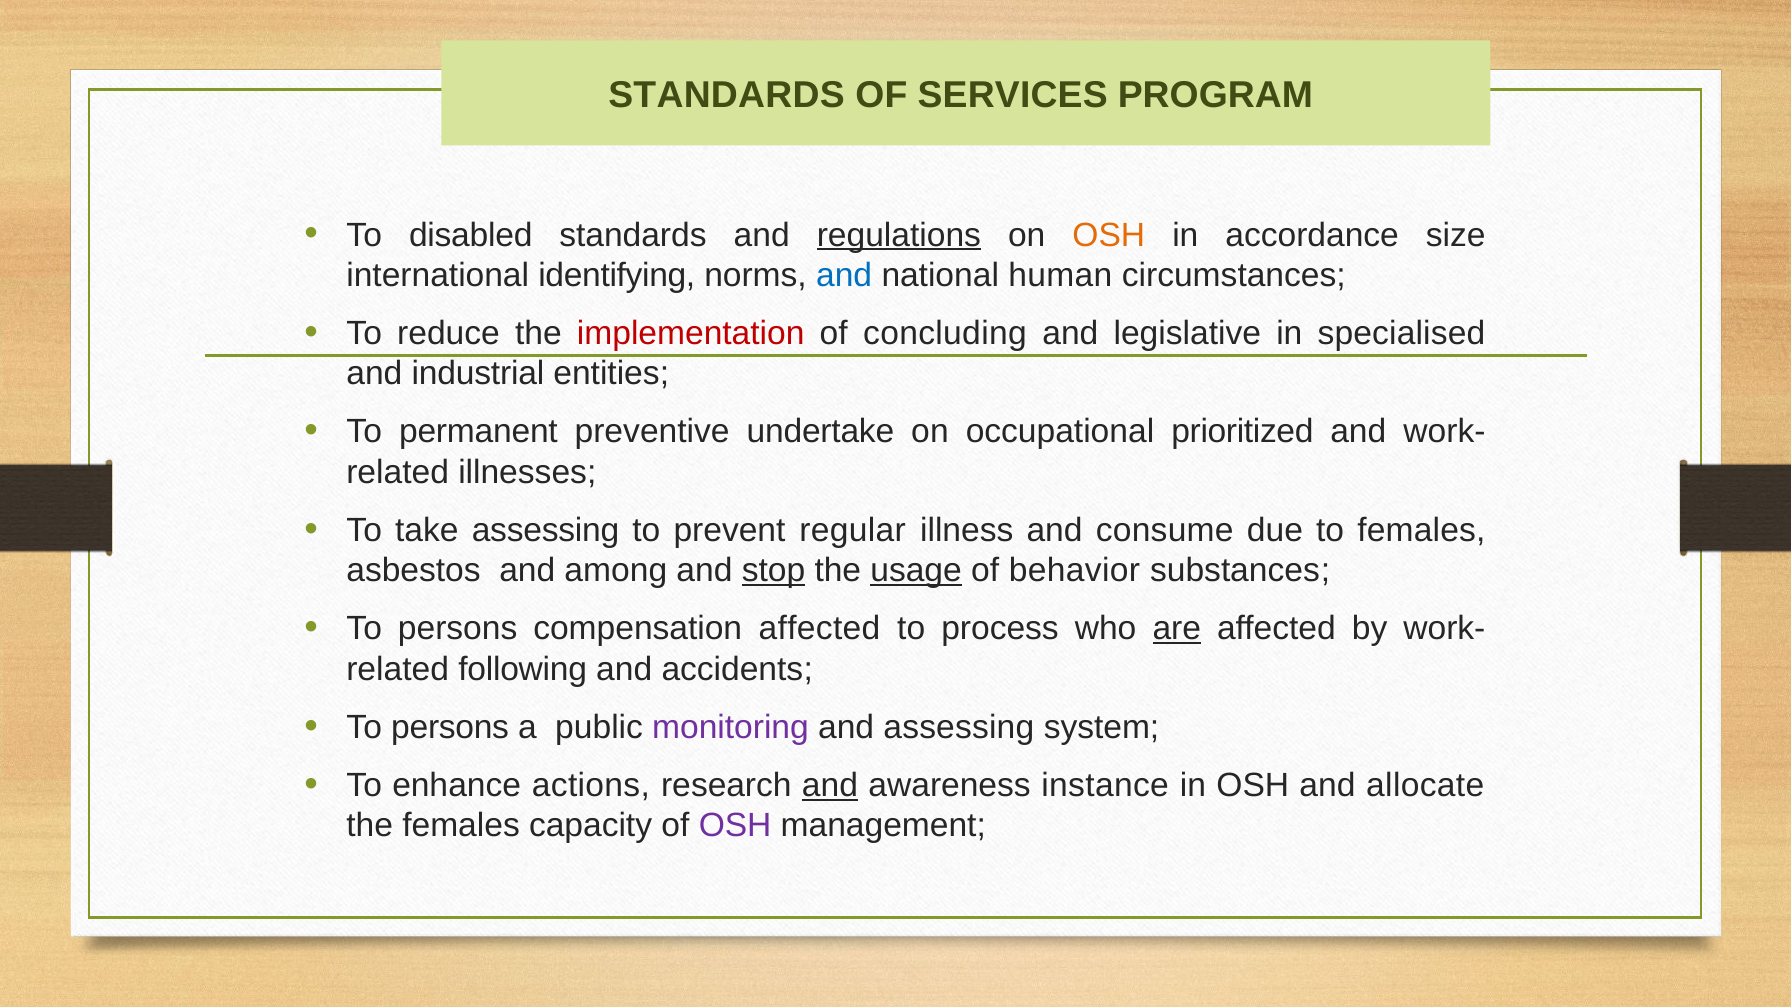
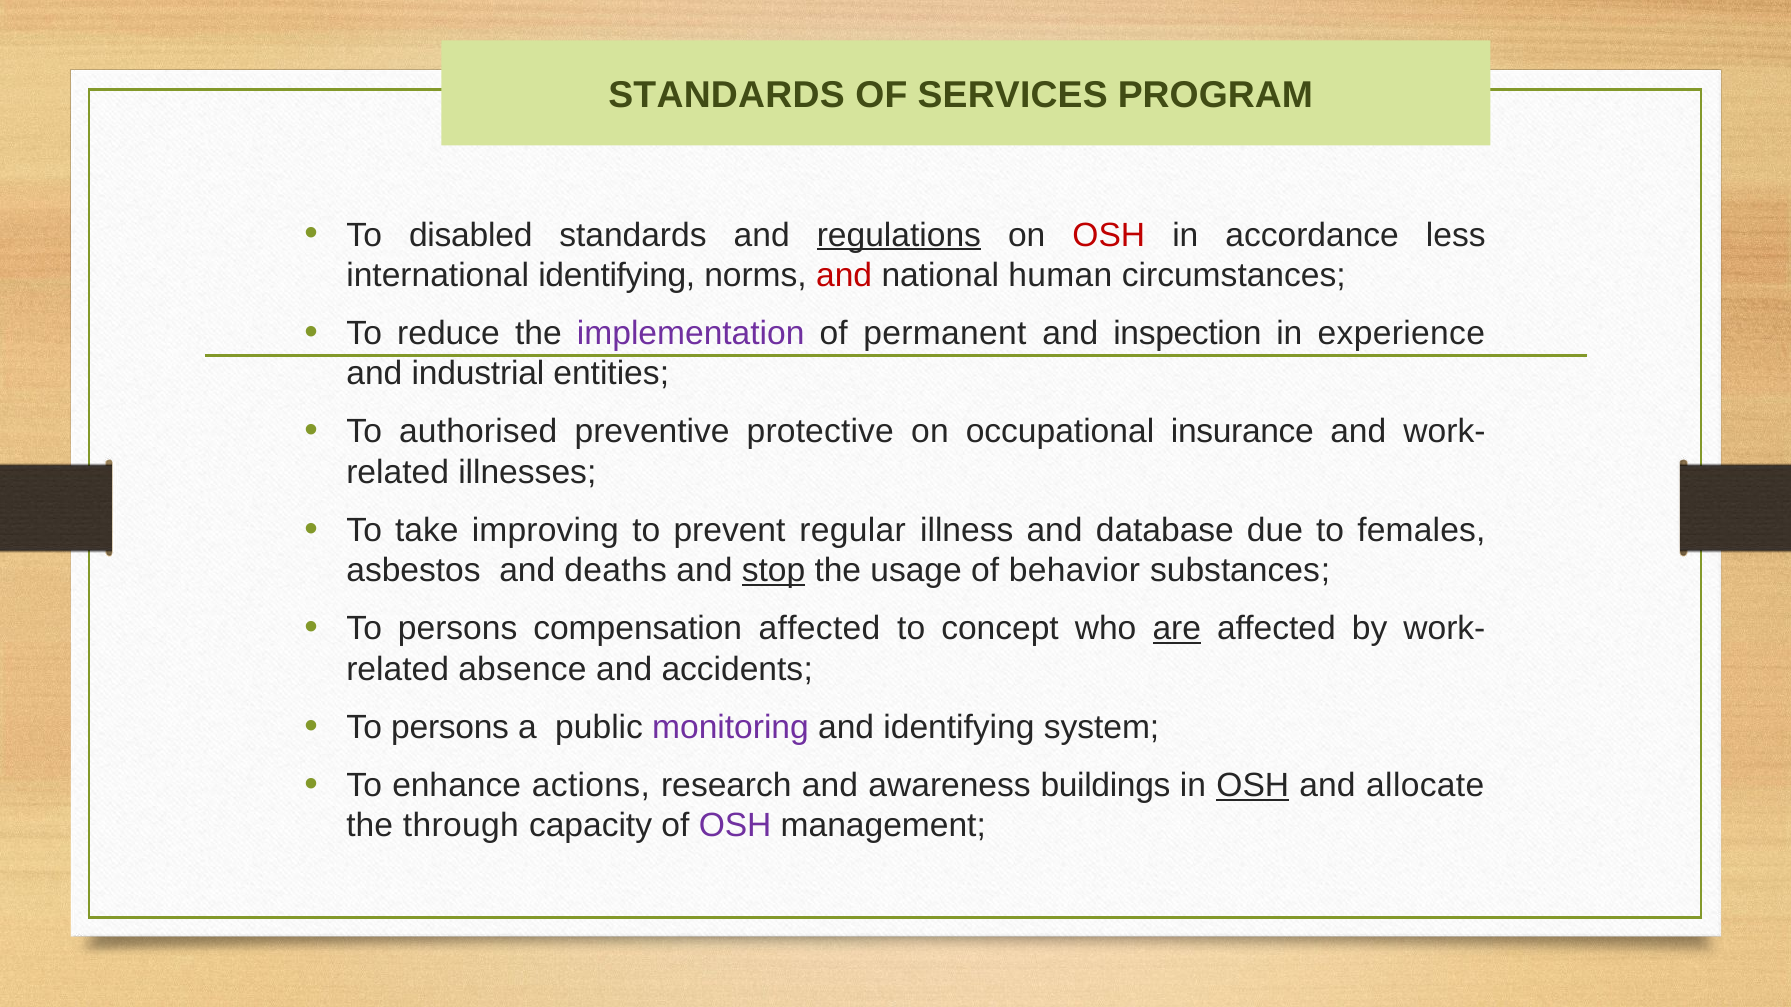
OSH colour: orange -> red (1109, 235)
size: size -> less (1456, 235)
and colour: blue -> red (844, 275)
implementation colour: red -> purple (691, 334)
concluding: concluding -> permanent (945, 334)
legislative: legislative -> inspection (1187, 334)
specialised: specialised -> experience (1401, 334)
permanent: permanent -> authorised (478, 432)
undertake: undertake -> protective (820, 432)
prioritized: prioritized -> insurance (1242, 432)
take assessing: assessing -> improving (545, 531)
consume: consume -> database (1165, 531)
among: among -> deaths (616, 571)
usage underline: present -> none (916, 571)
process: process -> concept (1000, 629)
following: following -> absence (522, 669)
and assessing: assessing -> identifying (959, 728)
and underline: present -> none (830, 786)
instance: instance -> buildings (1105, 786)
OSH underline: none -> present (1253, 786)
the females: females -> through (461, 826)
